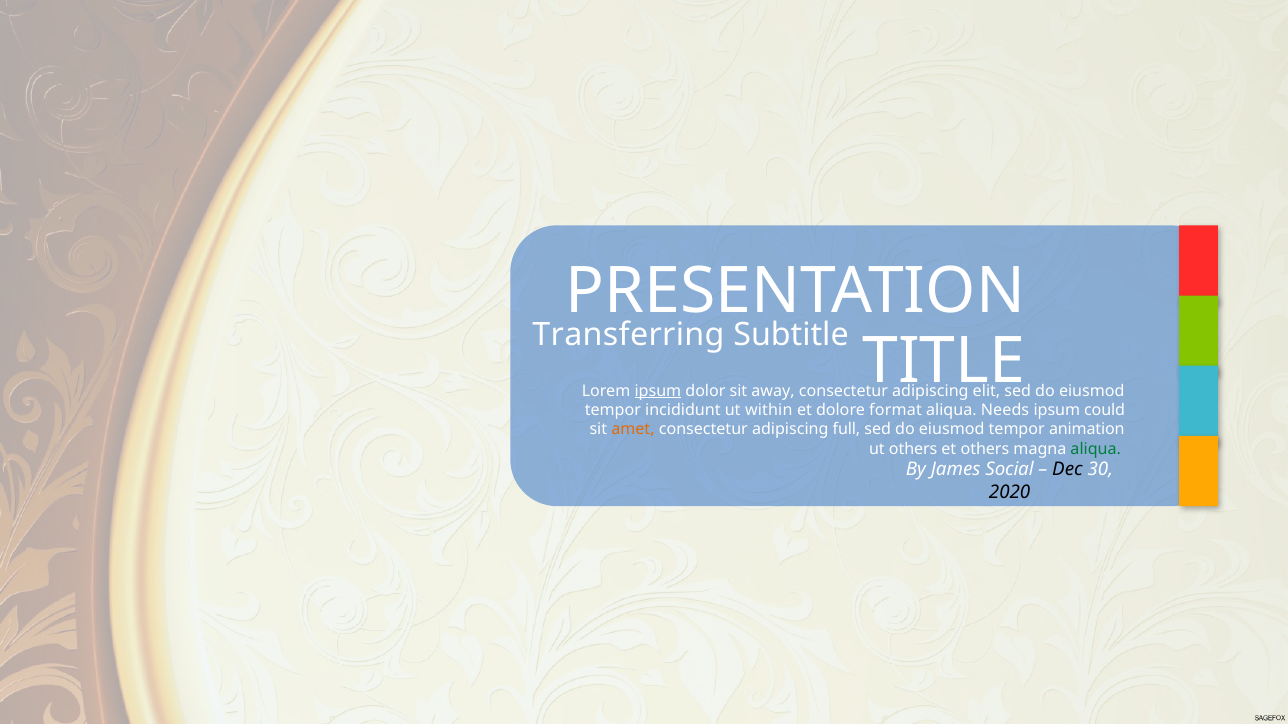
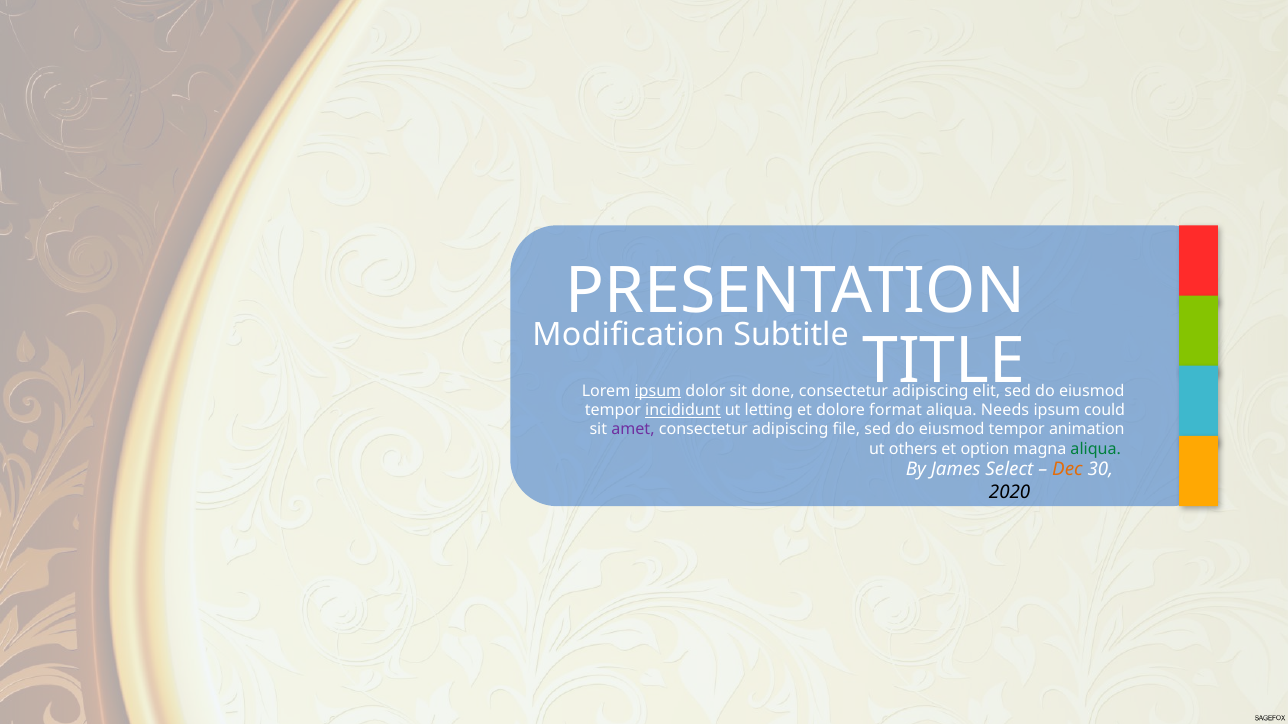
Transferring: Transferring -> Modification (628, 335)
away: away -> done (773, 391)
incididunt underline: none -> present (683, 410)
within: within -> letting (769, 410)
amet colour: orange -> purple (633, 430)
full: full -> file (846, 430)
et others: others -> option (985, 449)
Social: Social -> Select (1009, 470)
Dec colour: black -> orange (1067, 470)
